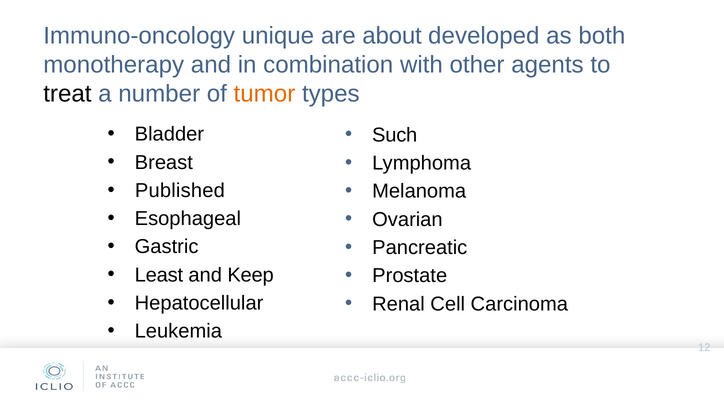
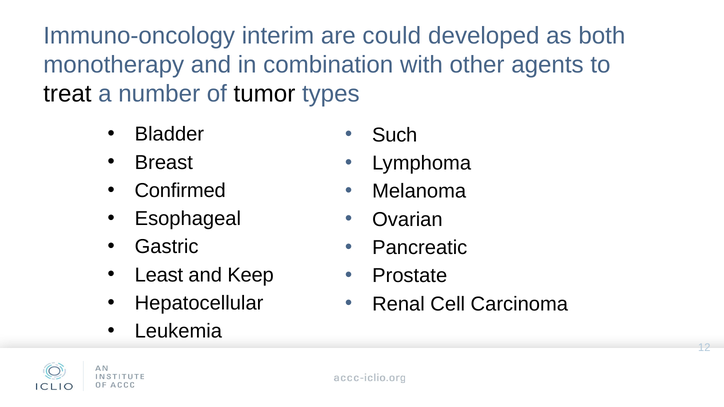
unique: unique -> interim (278, 36)
about: about -> could (392, 36)
tumor colour: orange -> black (264, 94)
Published: Published -> Confirmed (180, 191)
